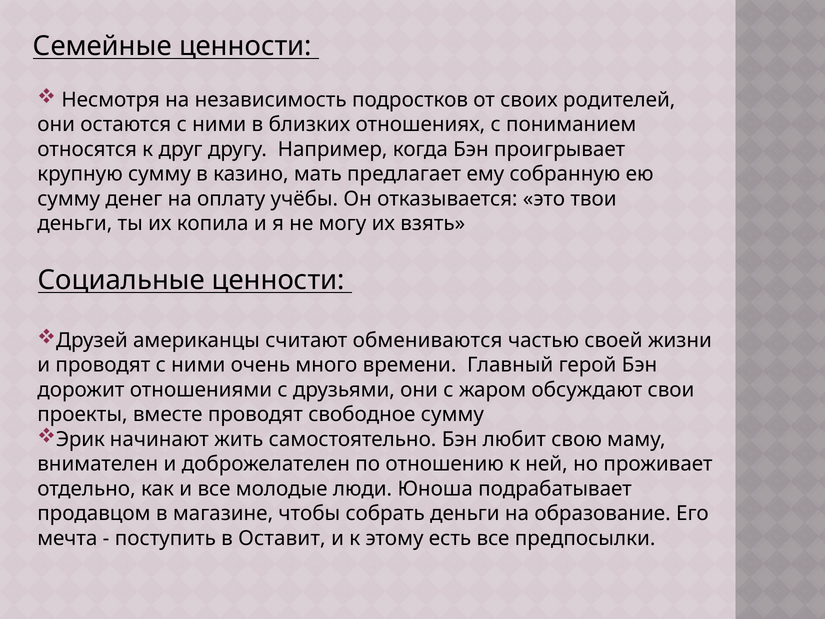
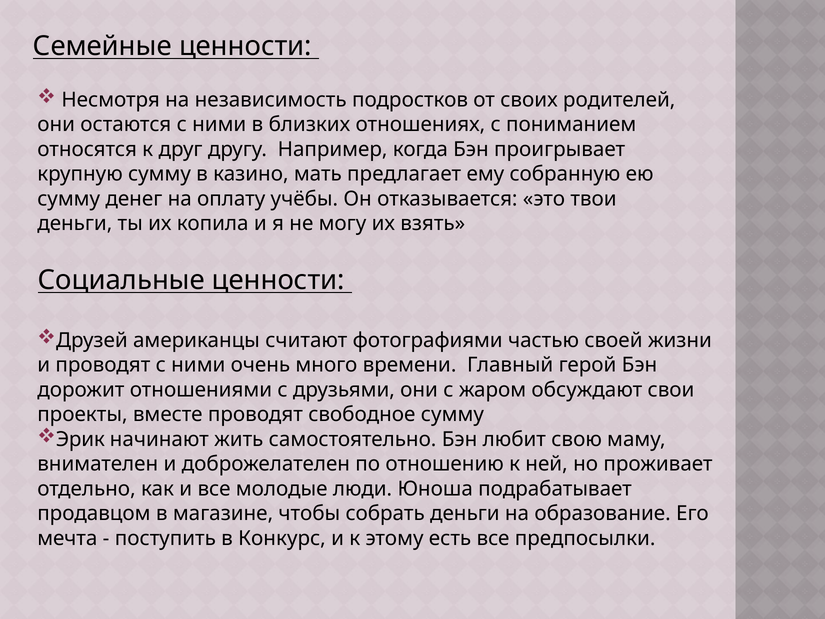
обмениваются: обмениваются -> фотографиями (428, 340)
Оставит: Оставит -> Конкурс (282, 538)
